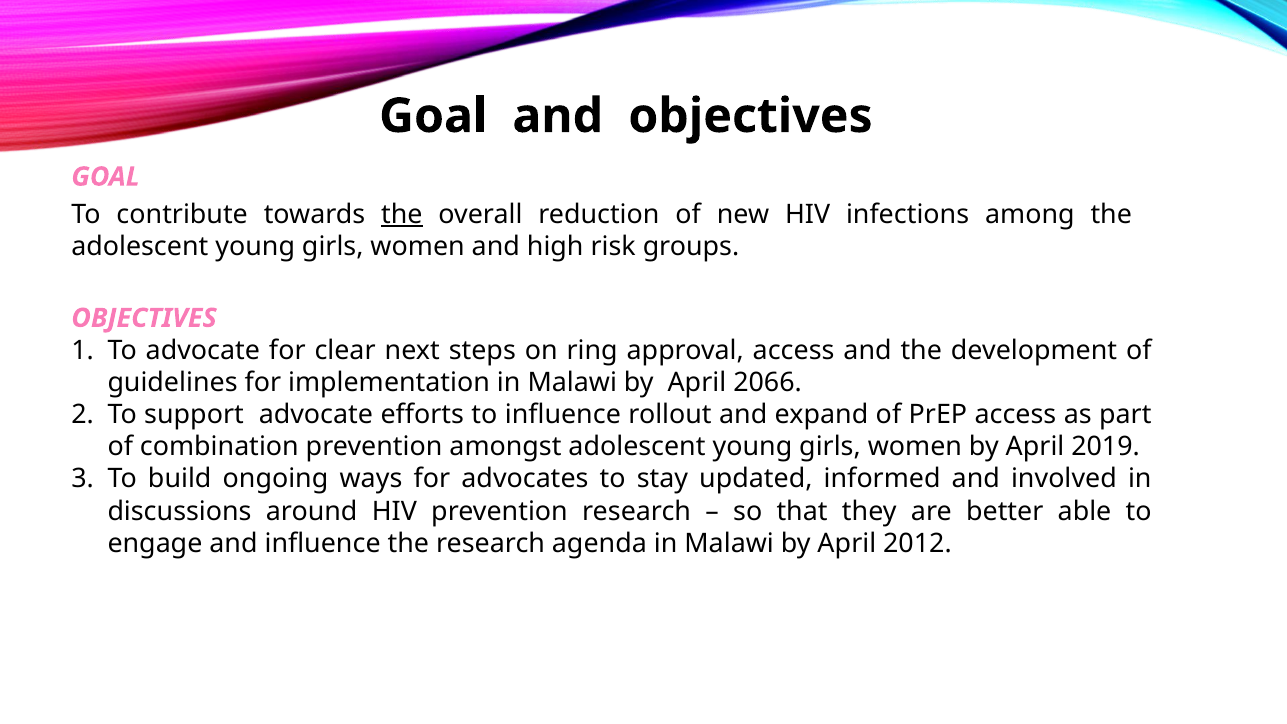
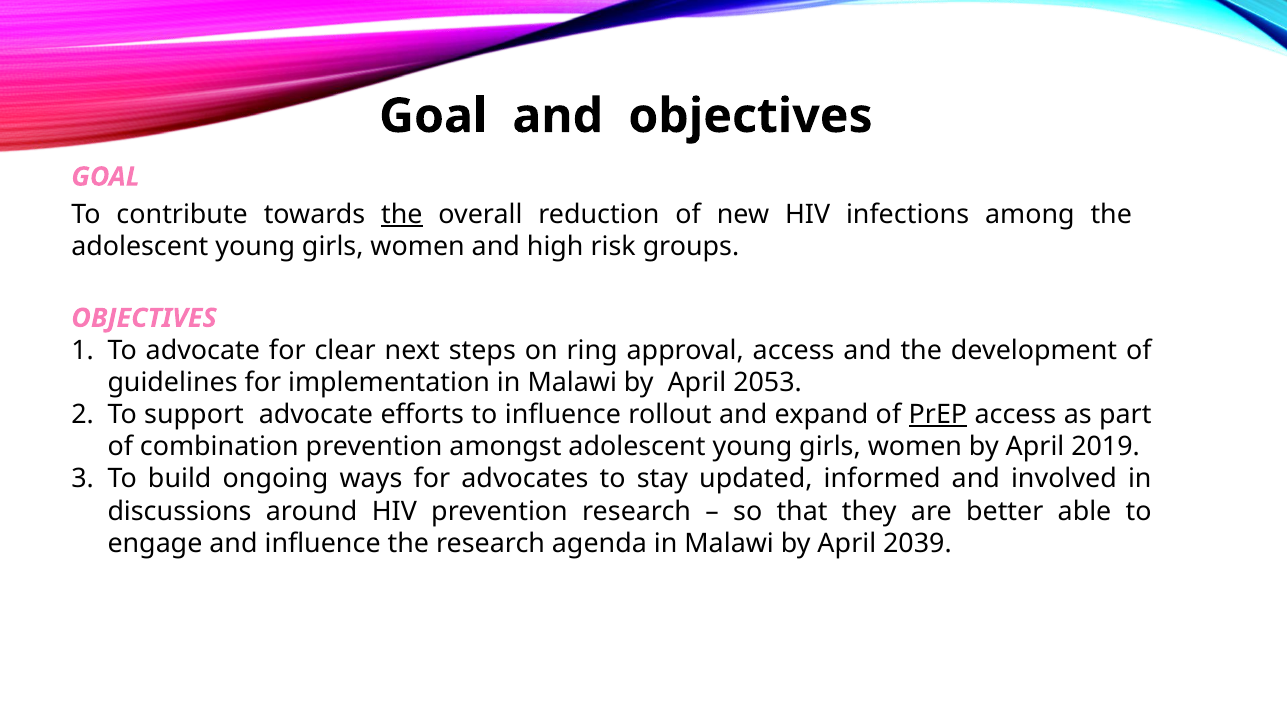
2066: 2066 -> 2053 (768, 382)
PrEP underline: none -> present (938, 415)
2012: 2012 -> 2039 (917, 543)
